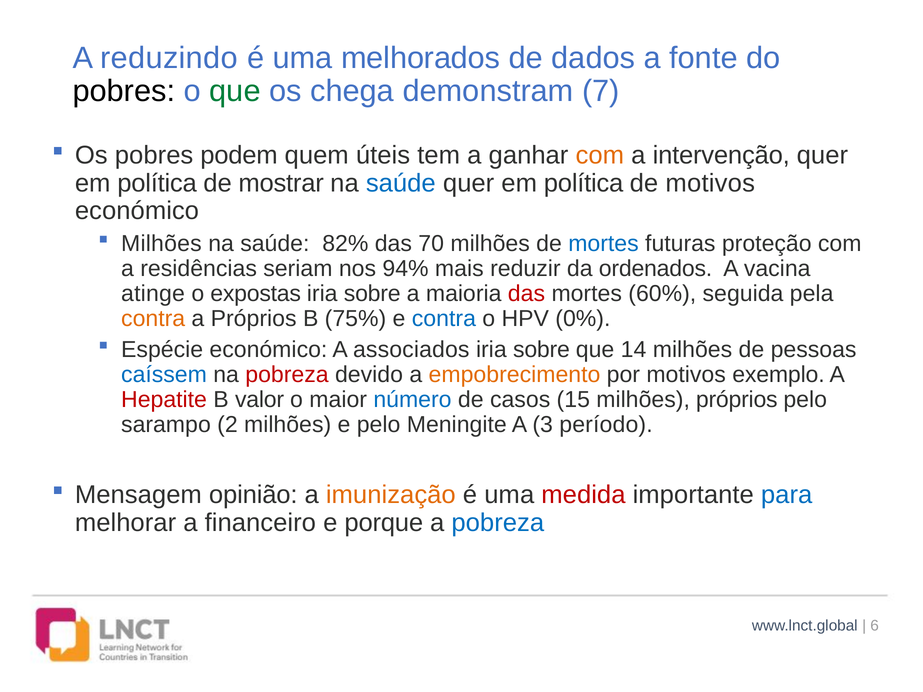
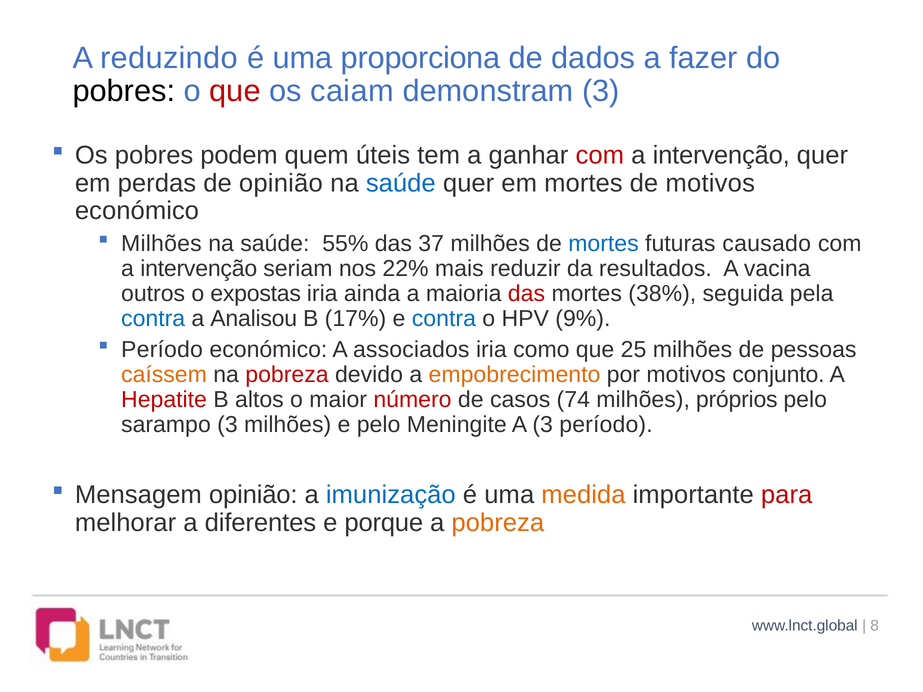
melhorados: melhorados -> proporciona (421, 58)
fonte: fonte -> fazer (703, 58)
que colour: green -> red (235, 91)
chega: chega -> caiam (352, 91)
demonstram 7: 7 -> 3 (601, 91)
com colour: orange -> red (600, 156)
política: política -> perdas (157, 183)
de mostrar: mostrar -> opinião (281, 183)
política: política -> mortes (583, 183)
82%: 82% -> 55% (345, 244)
70: 70 -> 37 (431, 244)
proteção: proteção -> causado (767, 244)
residências: residências -> intervenção (199, 269)
94%: 94% -> 22% (406, 269)
ordenados: ordenados -> resultados (655, 269)
atinge: atinge -> outros (153, 294)
sobre: sobre -> ainda (372, 294)
60%: 60% -> 38% (662, 294)
contra colour: orange -> blue (153, 319)
a Próprios: Próprios -> Analisou (254, 319)
75%: 75% -> 17% (355, 319)
0%: 0% -> 9% (583, 319)
Espécie: Espécie -> Período (162, 350)
sobre: sobre -> como (541, 350)
14: 14 -> 25 (634, 350)
caíssem colour: blue -> orange (164, 375)
exemplo: exemplo -> conjunto (778, 375)
valor: valor -> altos (259, 400)
número colour: blue -> red (412, 400)
15: 15 -> 74 (573, 400)
sarampo 2: 2 -> 3 (227, 425)
imunização colour: orange -> blue (391, 495)
medida colour: red -> orange (583, 495)
para colour: blue -> red (787, 495)
financeiro: financeiro -> diferentes (260, 523)
pobreza colour: blue -> orange (498, 523)
6: 6 -> 8 (875, 626)
